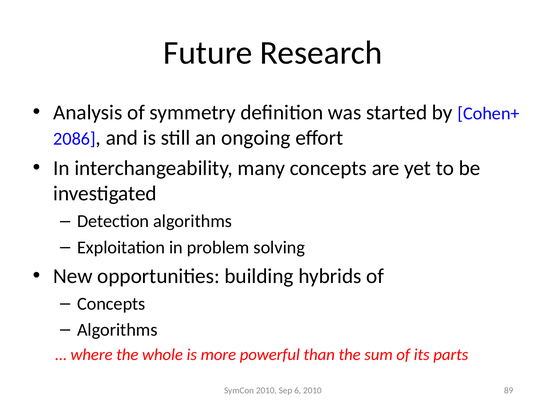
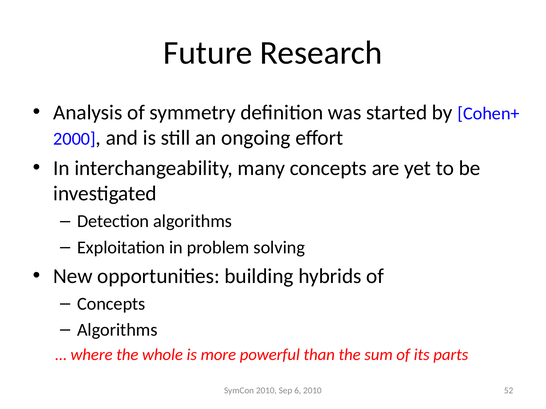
2086: 2086 -> 2000 (74, 139)
89: 89 -> 52 (509, 391)
